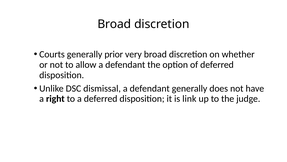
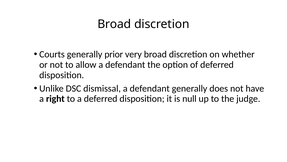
link: link -> null (189, 98)
